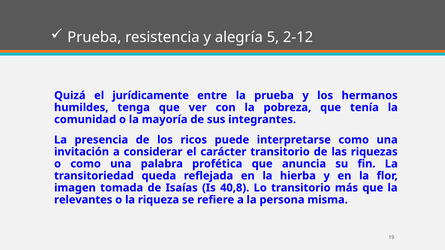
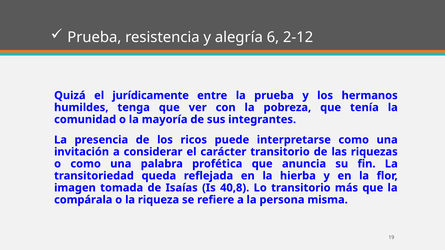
5: 5 -> 6 (273, 37)
relevantes: relevantes -> compárala (83, 200)
